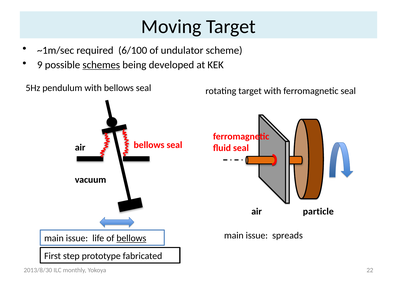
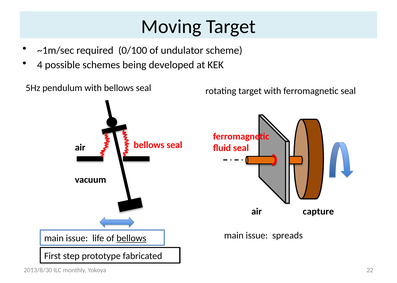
6/100: 6/100 -> 0/100 (133, 50)
9: 9 -> 4 (40, 65)
schemes underline: present -> none (101, 65)
particle: particle -> capture (318, 212)
